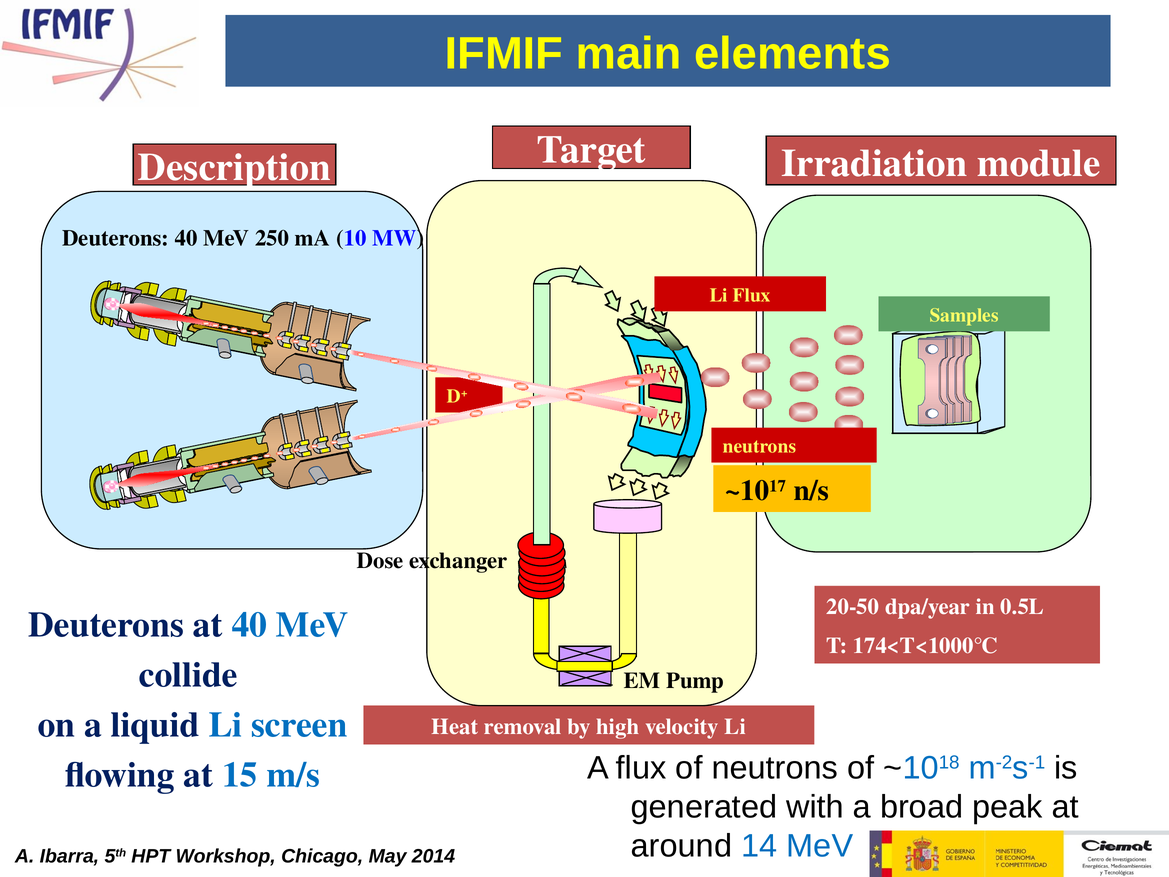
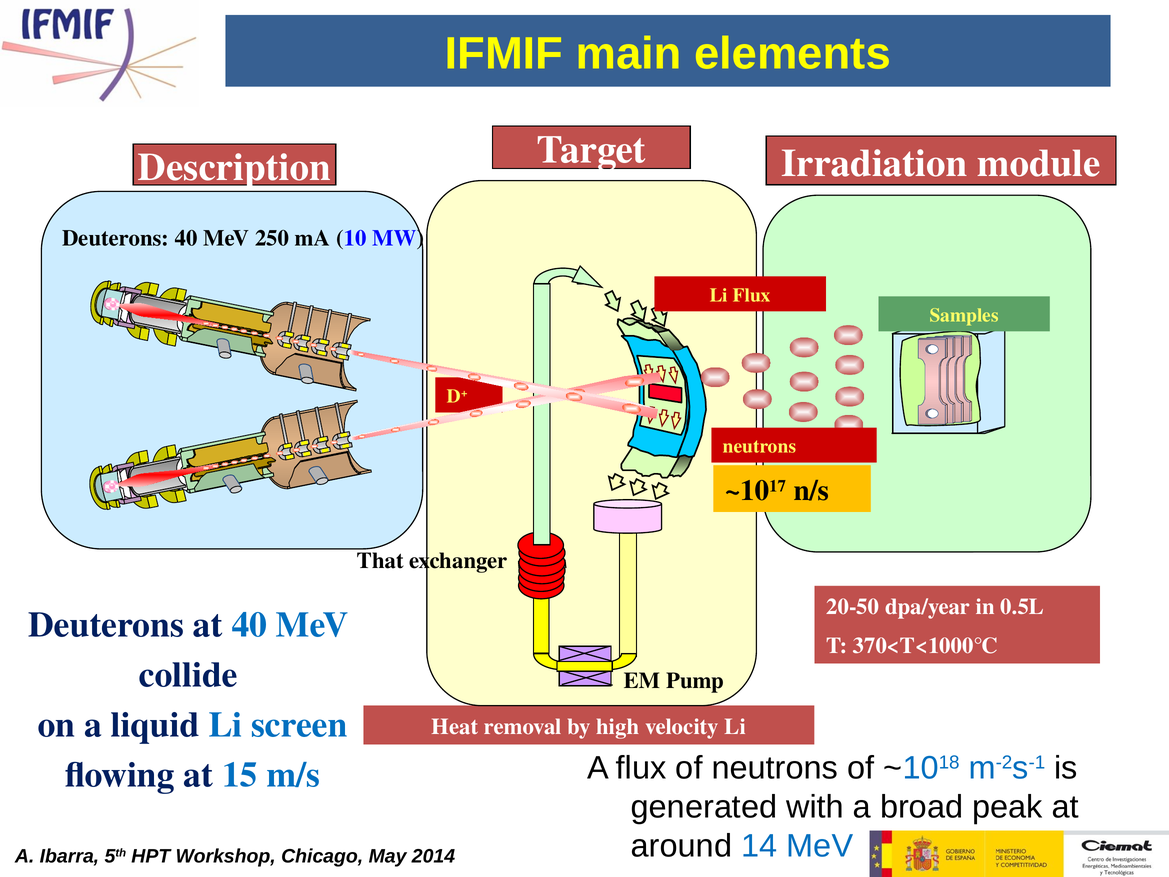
Dose: Dose -> That (380, 561)
174<T<1000℃: 174<T<1000℃ -> 370<T<1000℃ (926, 645)
